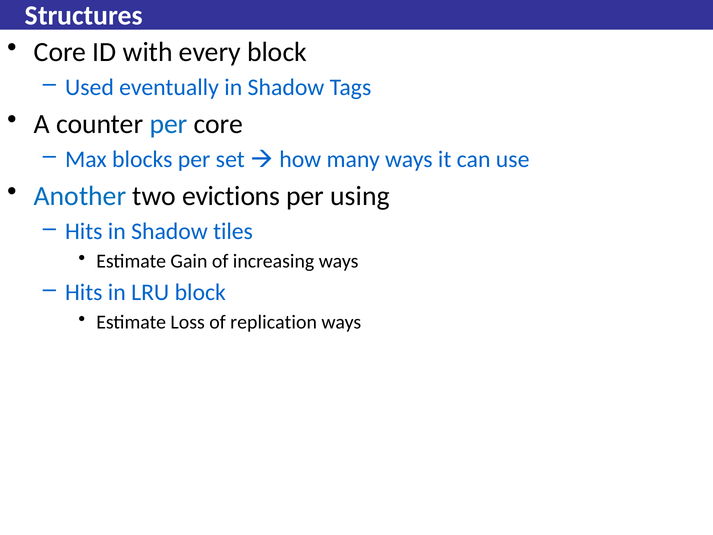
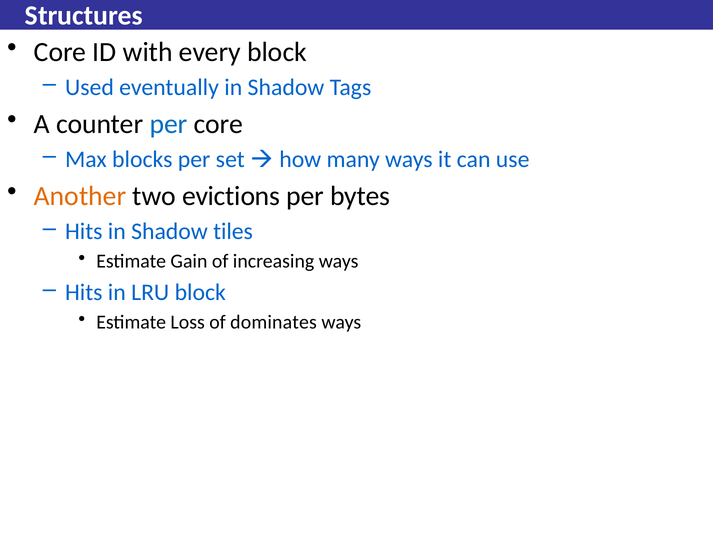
Another colour: blue -> orange (80, 196)
using: using -> bytes (360, 196)
replication: replication -> dominates (274, 322)
